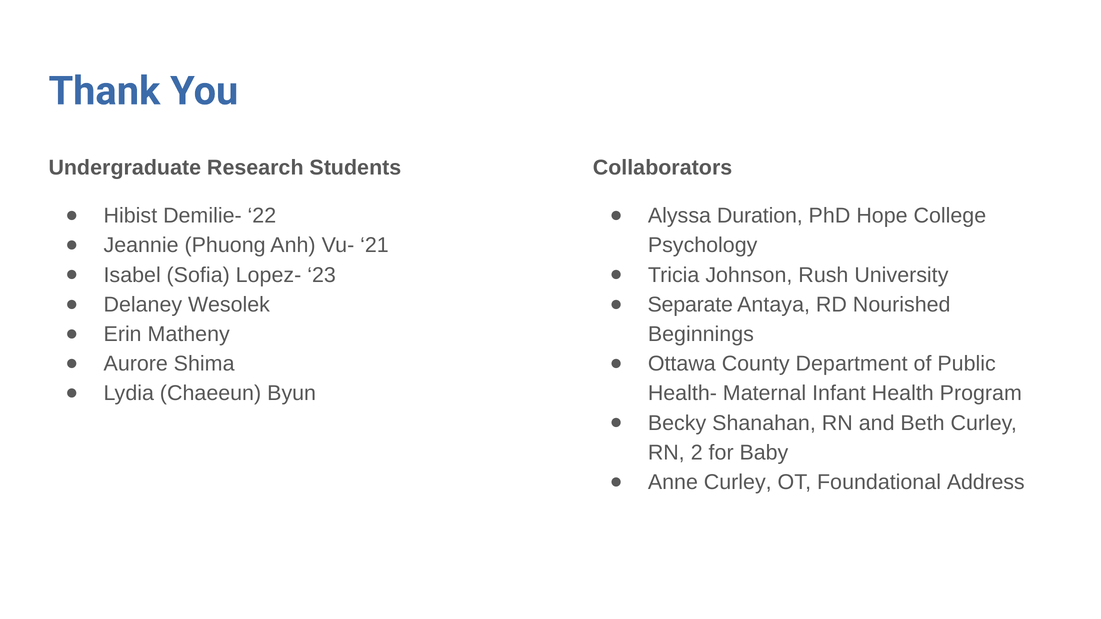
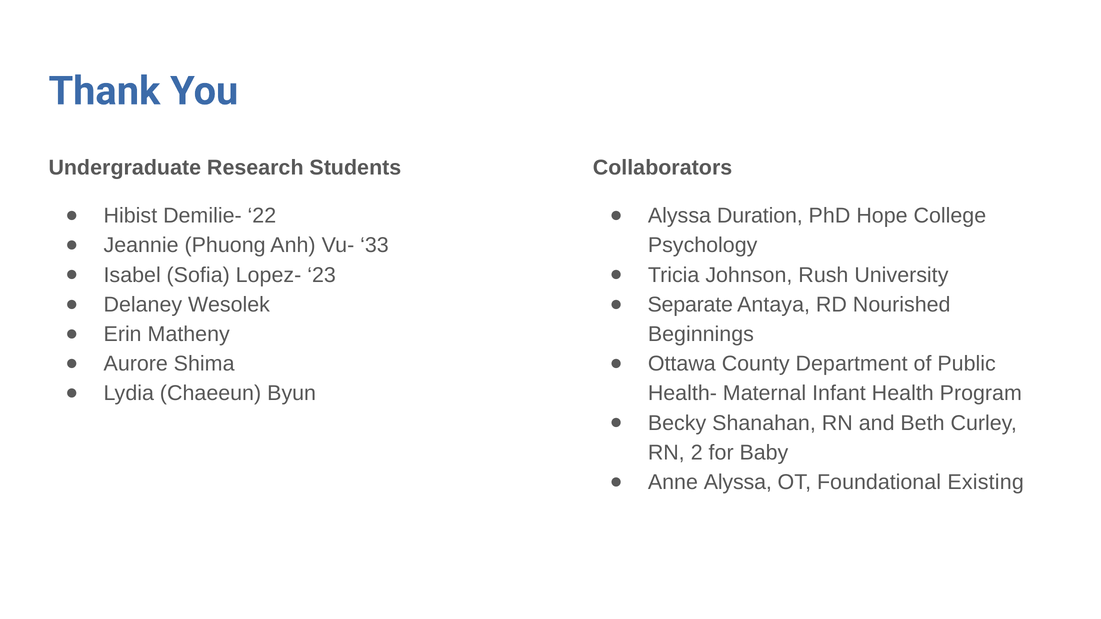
21: 21 -> 33 (374, 246)
Anne Curley: Curley -> Alyssa (738, 482)
Address: Address -> Existing (986, 482)
